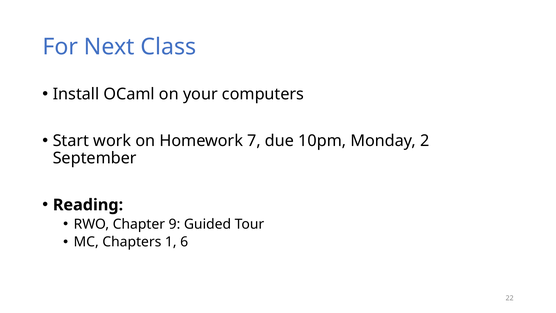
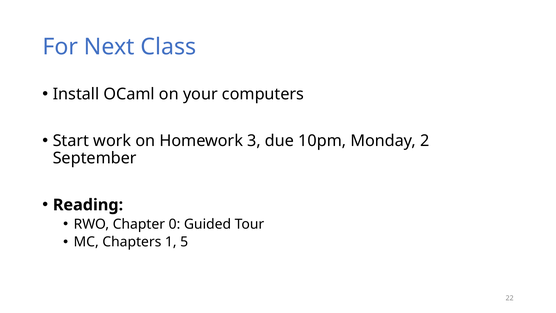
7: 7 -> 3 (254, 141)
9: 9 -> 0 (174, 224)
6: 6 -> 5 (184, 242)
